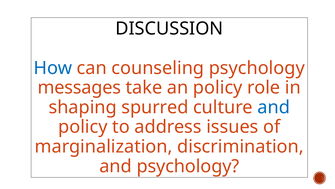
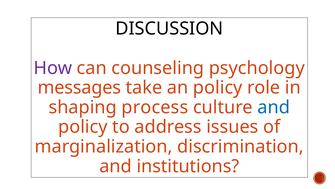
How colour: blue -> purple (53, 68)
spurred: spurred -> process (155, 107)
and psychology: psychology -> institutions (188, 166)
